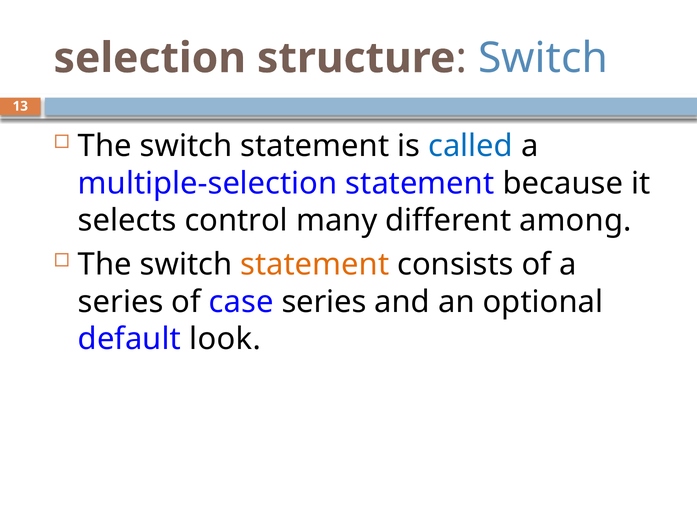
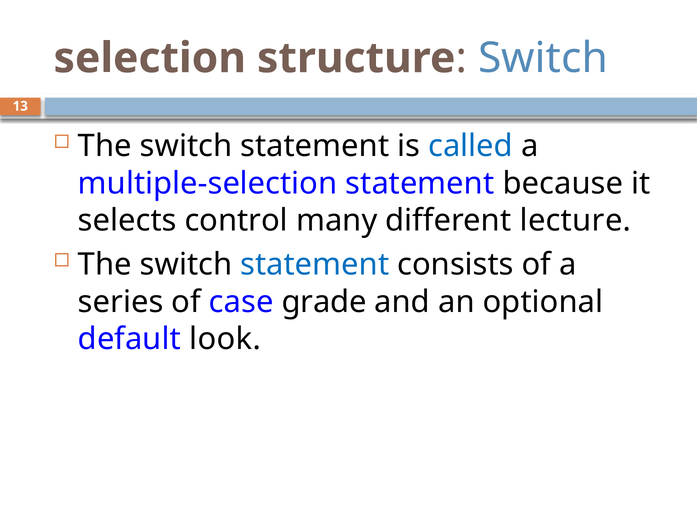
among: among -> lecture (575, 221)
statement colour: orange -> blue (315, 264)
case series: series -> grade (324, 302)
